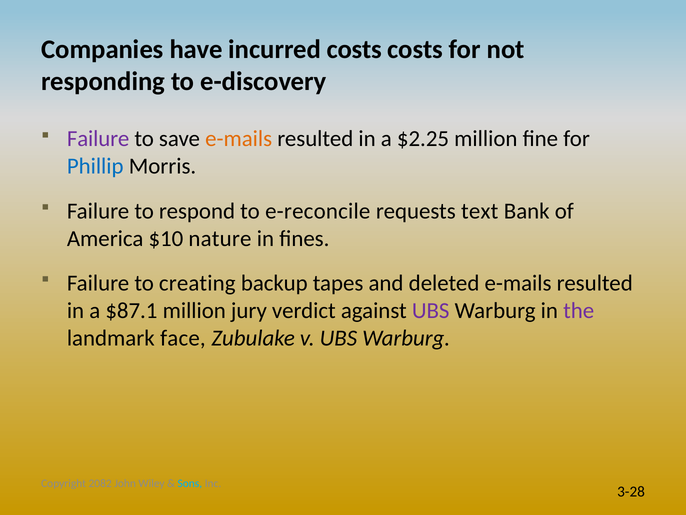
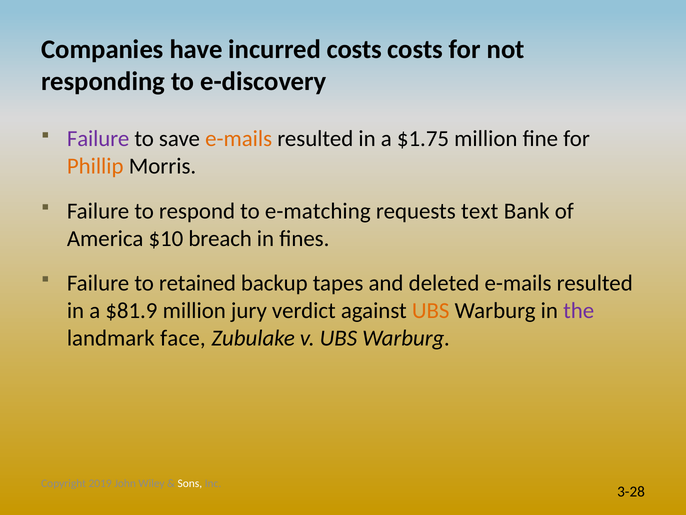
$2.25: $2.25 -> $1.75 (423, 139)
Phillip colour: blue -> orange (95, 166)
e-reconcile: e-reconcile -> e-matching (318, 211)
nature: nature -> breach (220, 238)
creating: creating -> retained (197, 283)
$87.1: $87.1 -> $81.9 (131, 310)
UBS colour: purple -> orange (431, 310)
2082: 2082 -> 2019 (100, 483)
Sons colour: light blue -> white (190, 483)
